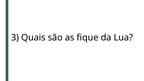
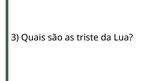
fique: fique -> triste (88, 38)
